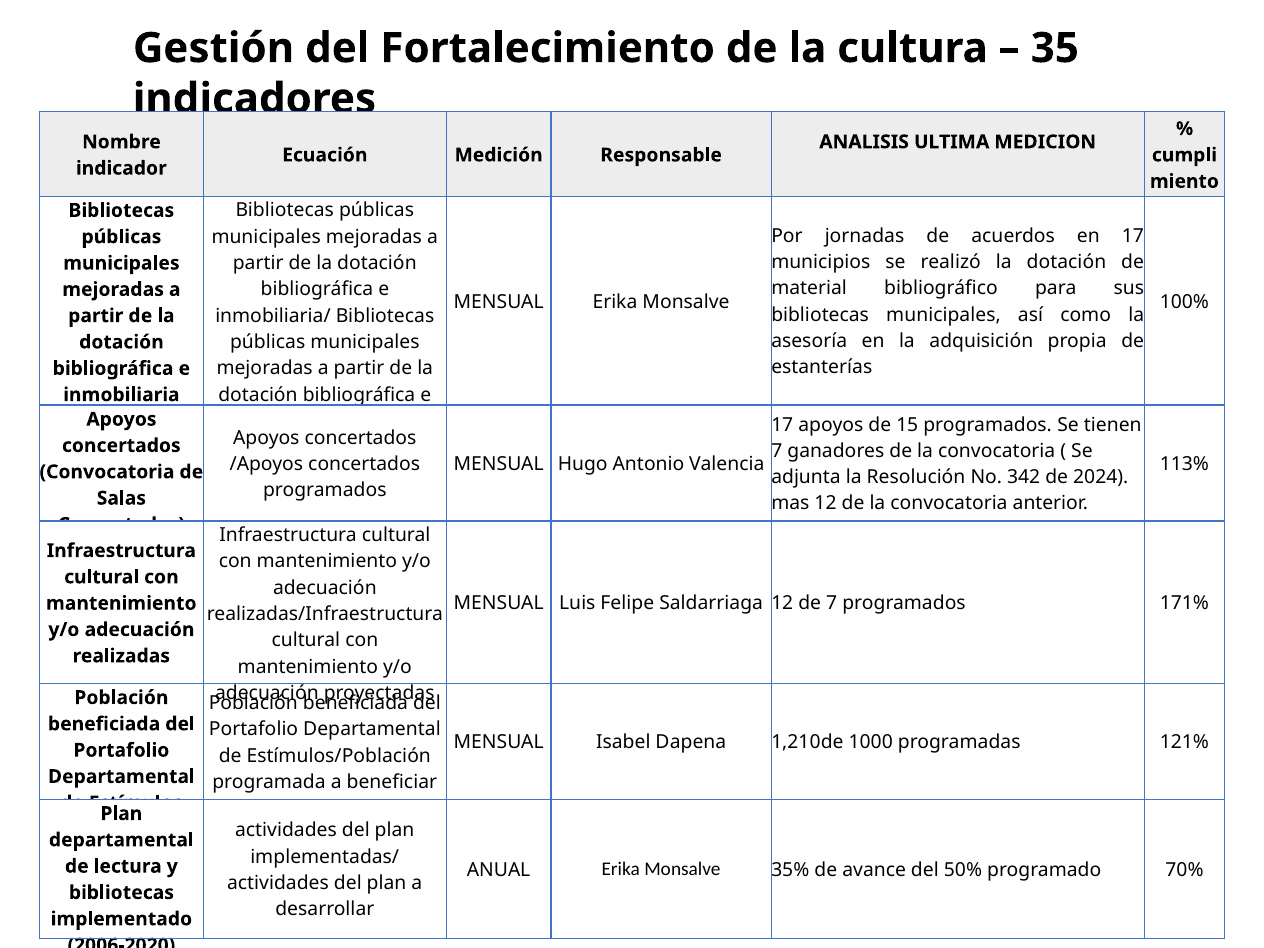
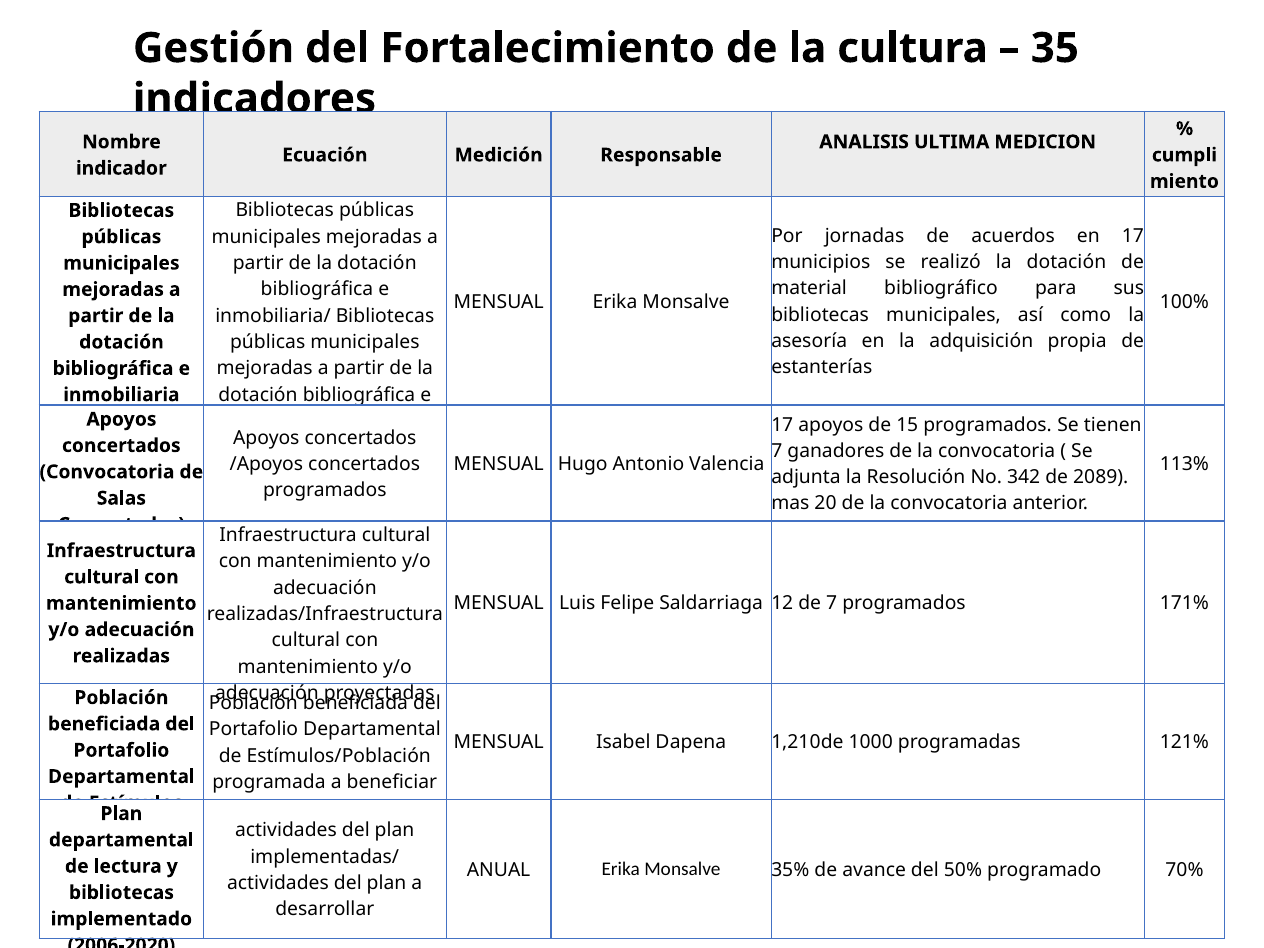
2024: 2024 -> 2089 (1101, 477)
mas 12: 12 -> 20 (826, 504)
